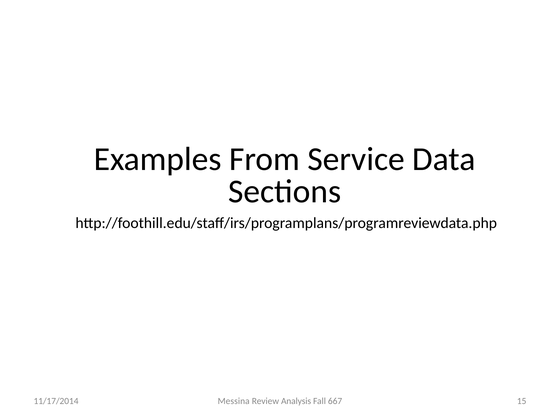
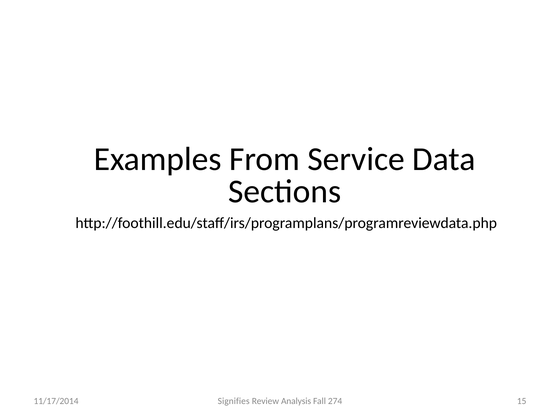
Messina: Messina -> Signifies (234, 401)
667: 667 -> 274 (335, 401)
